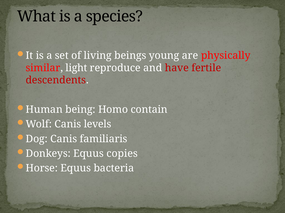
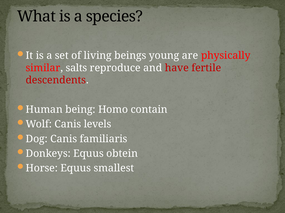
light: light -> salts (76, 68)
copies: copies -> obtein (122, 154)
bacteria: bacteria -> smallest (114, 169)
